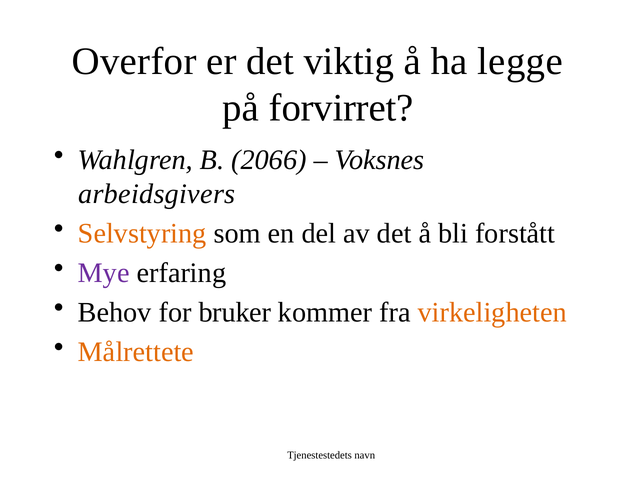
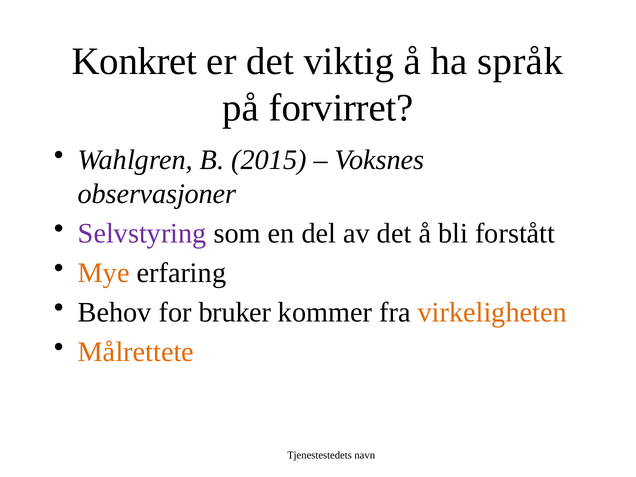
Overfor: Overfor -> Konkret (134, 62)
legge: legge -> språk (520, 62)
2066: 2066 -> 2015 (269, 160)
arbeidsgivers: arbeidsgivers -> observasjoner (157, 194)
Selvstyring colour: orange -> purple (142, 233)
Mye colour: purple -> orange (104, 273)
